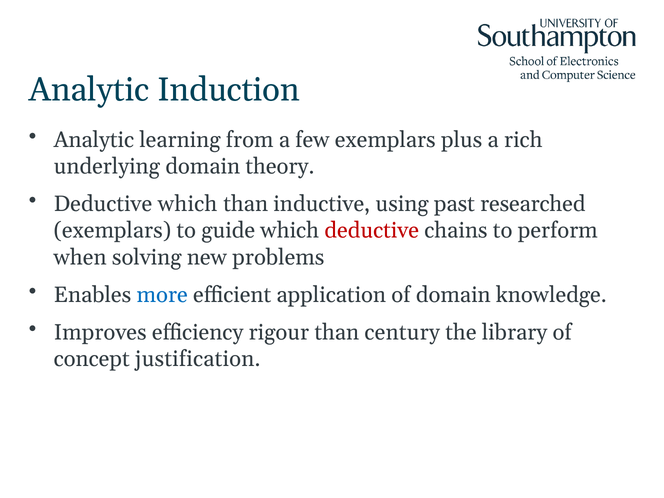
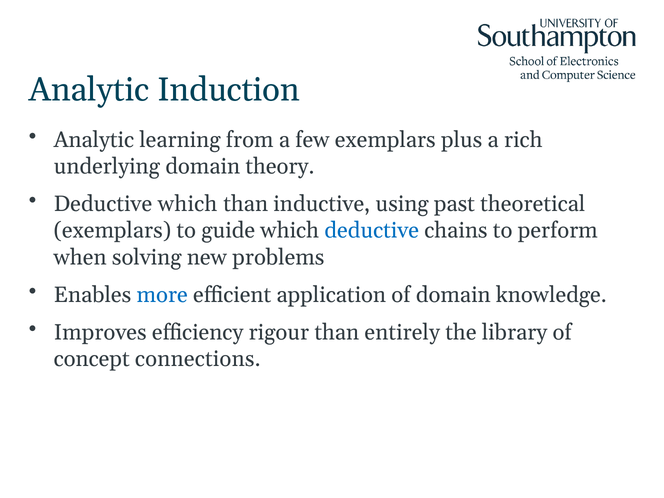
researched: researched -> theoretical (533, 204)
deductive colour: red -> blue (372, 231)
century: century -> entirely (402, 332)
justification: justification -> connections (198, 359)
